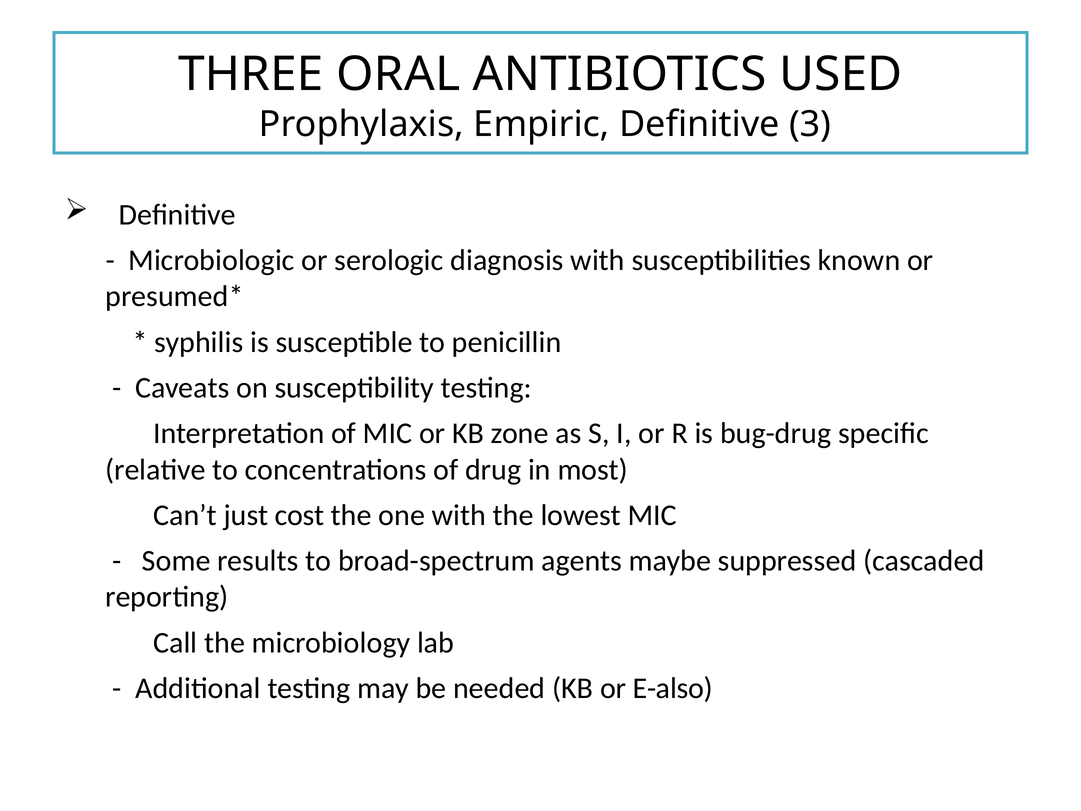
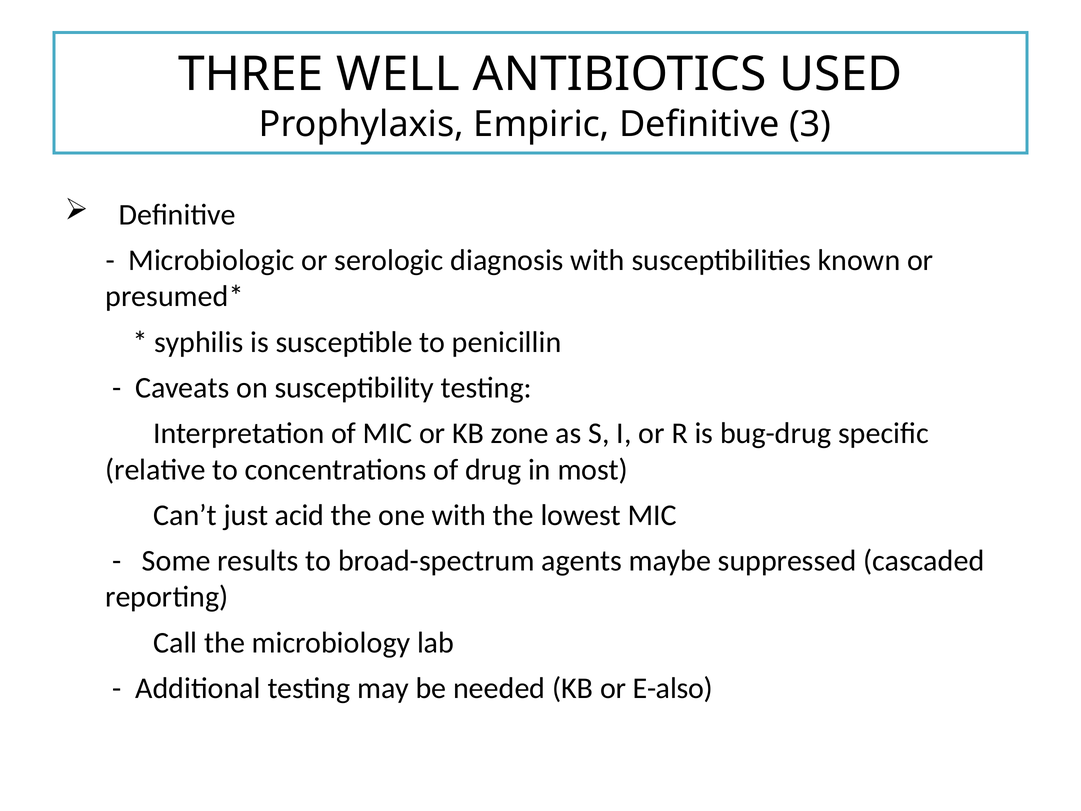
ORAL: ORAL -> WELL (398, 74)
cost: cost -> acid (300, 515)
